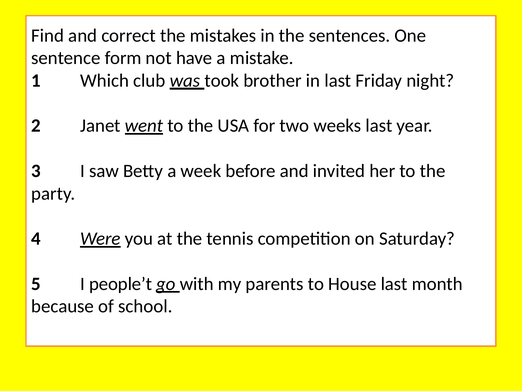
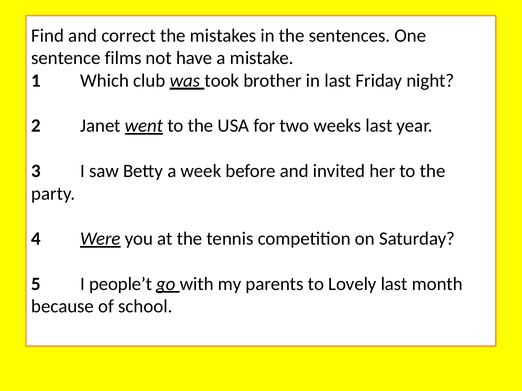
form: form -> films (123, 58)
House: House -> Lovely (352, 284)
